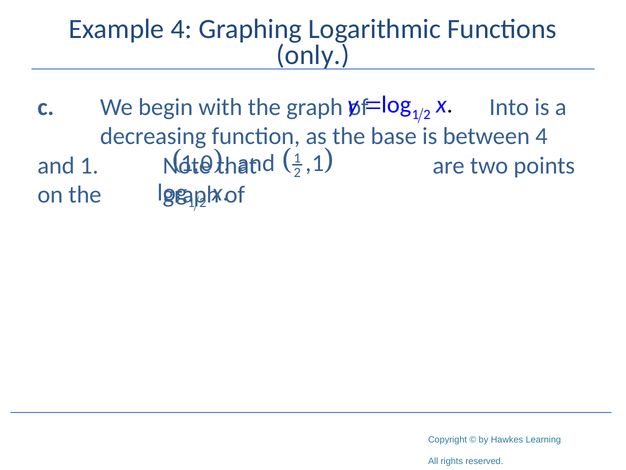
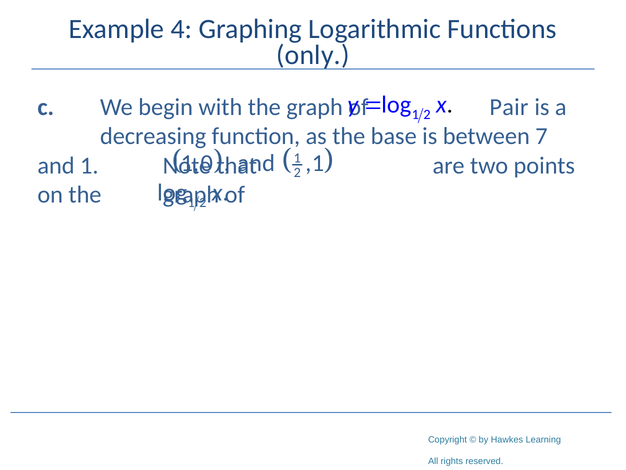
Into: Into -> Pair (509, 107)
between 4: 4 -> 7 (541, 136)
